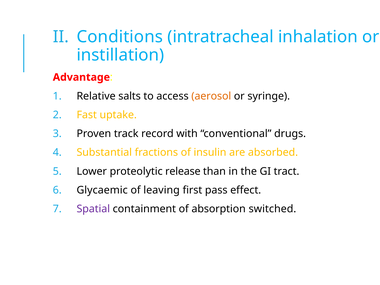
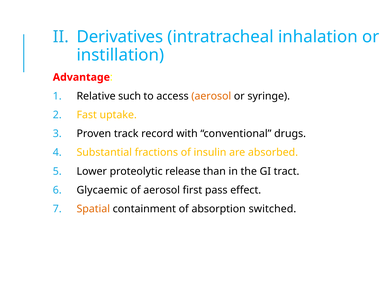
Conditions: Conditions -> Derivatives (120, 37)
salts: salts -> such (130, 96)
of leaving: leaving -> aerosol (162, 190)
Spatial colour: purple -> orange (93, 209)
